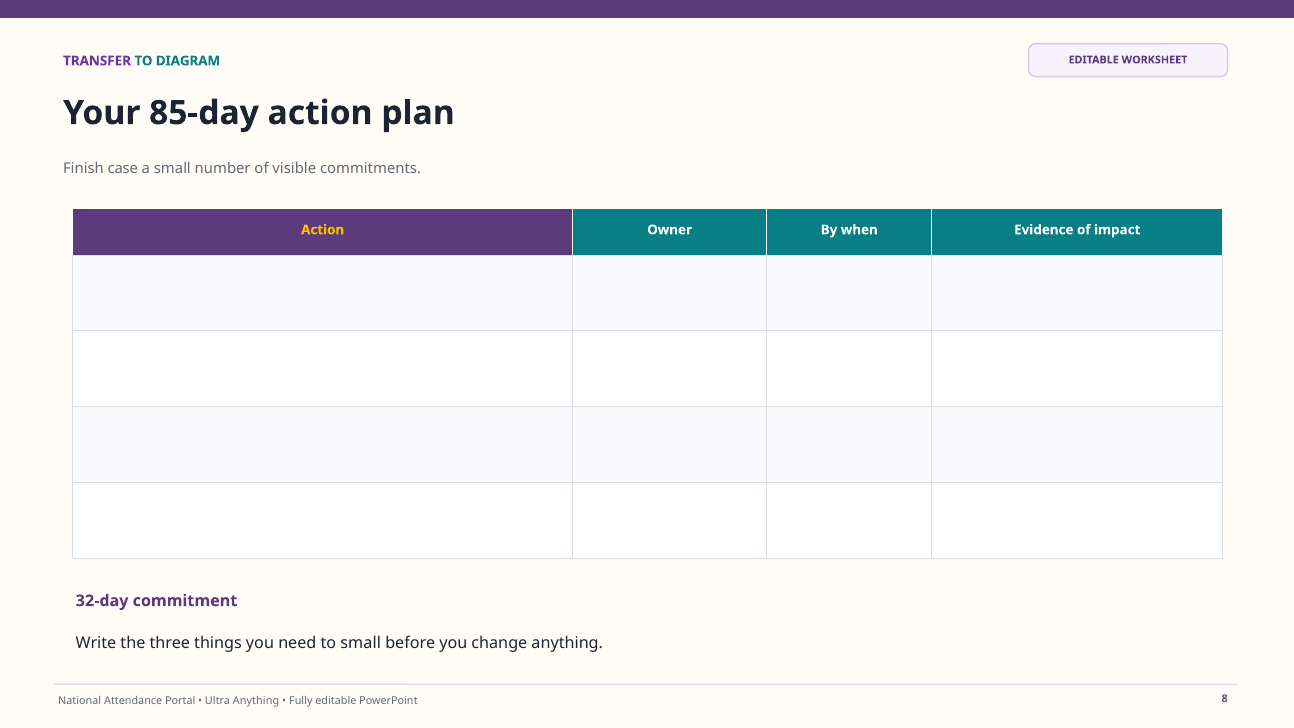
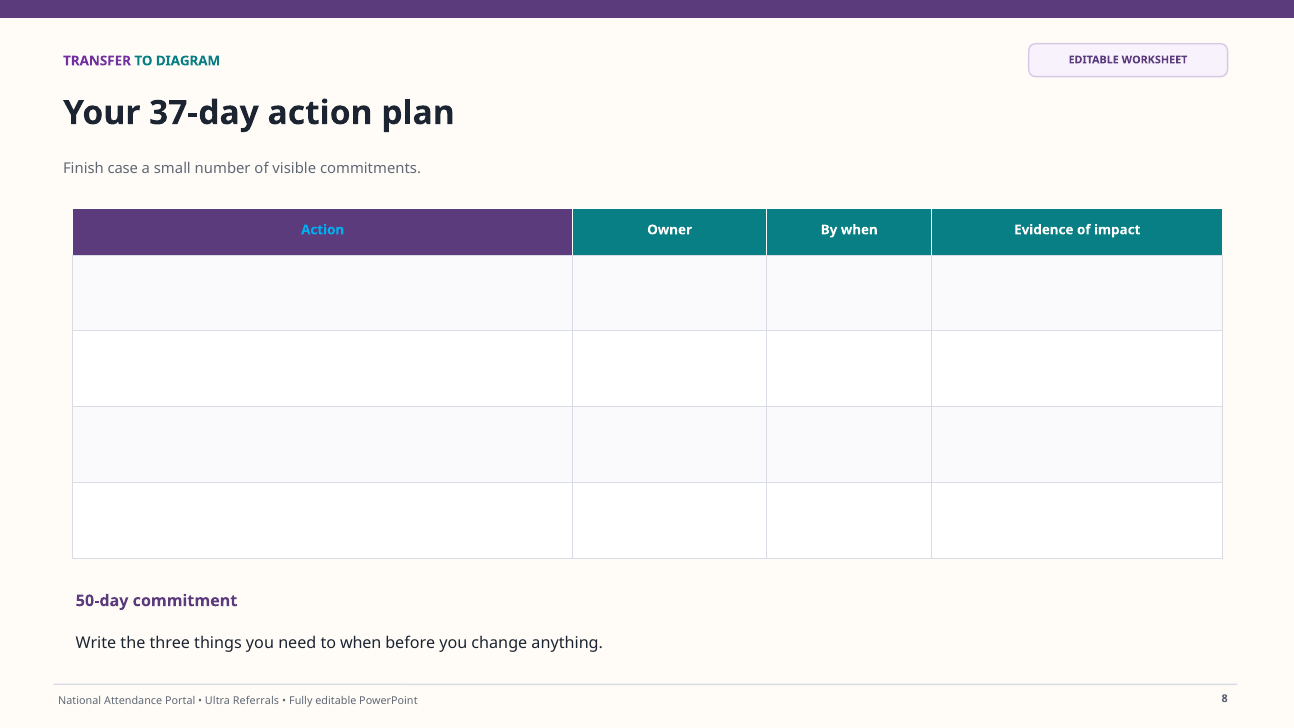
85-day: 85-day -> 37-day (204, 113)
Action colour: yellow -> light blue (323, 230)
32-day: 32-day -> 50-day (102, 601)
to small: small -> when (361, 643)
Ultra Anything: Anything -> Referrals (256, 700)
